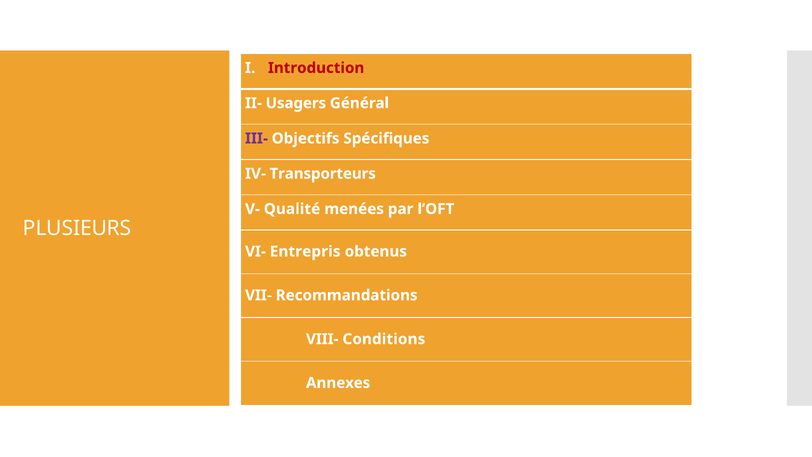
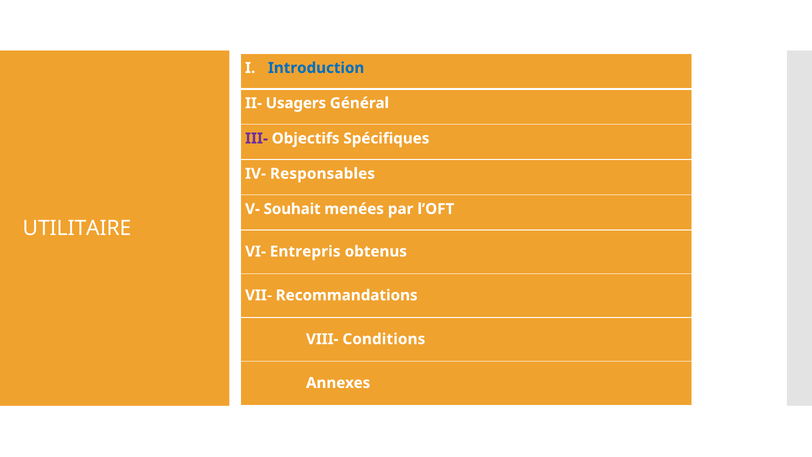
Introduction colour: red -> blue (316, 68)
Transporteurs: Transporteurs -> Responsables (323, 174)
Qualité: Qualité -> Souhait (292, 209)
PLUSIEURS: PLUSIEURS -> UTILITAIRE (77, 228)
